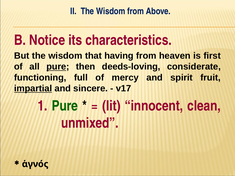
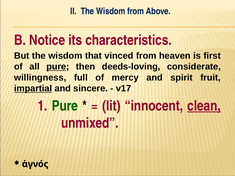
having: having -> vinced (119, 56)
functioning: functioning -> willingness (40, 78)
clean underline: none -> present (204, 106)
